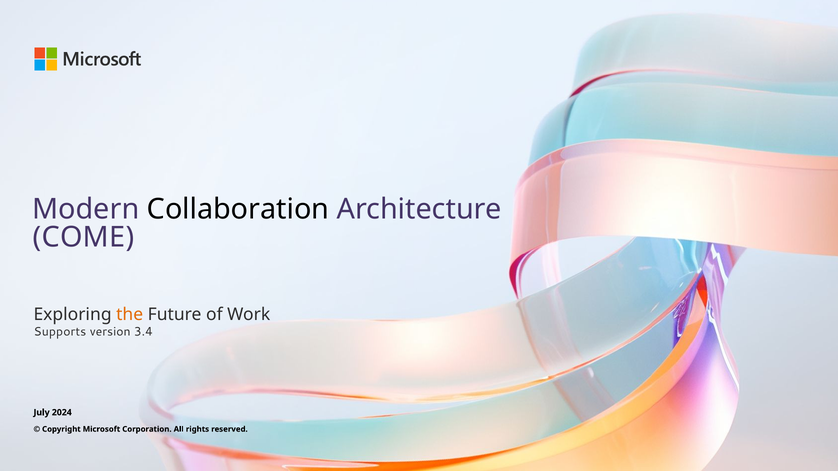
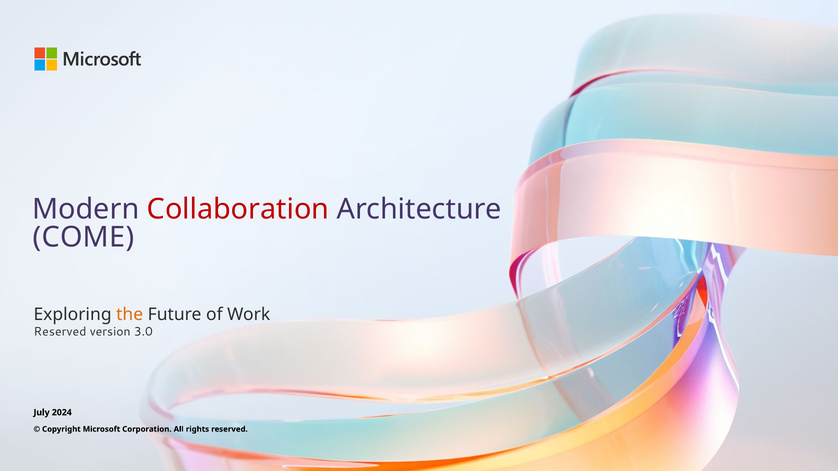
Collaboration colour: black -> red (238, 209)
Supports: Supports -> Reserved (60, 332)
3.4: 3.4 -> 3.0 (143, 332)
